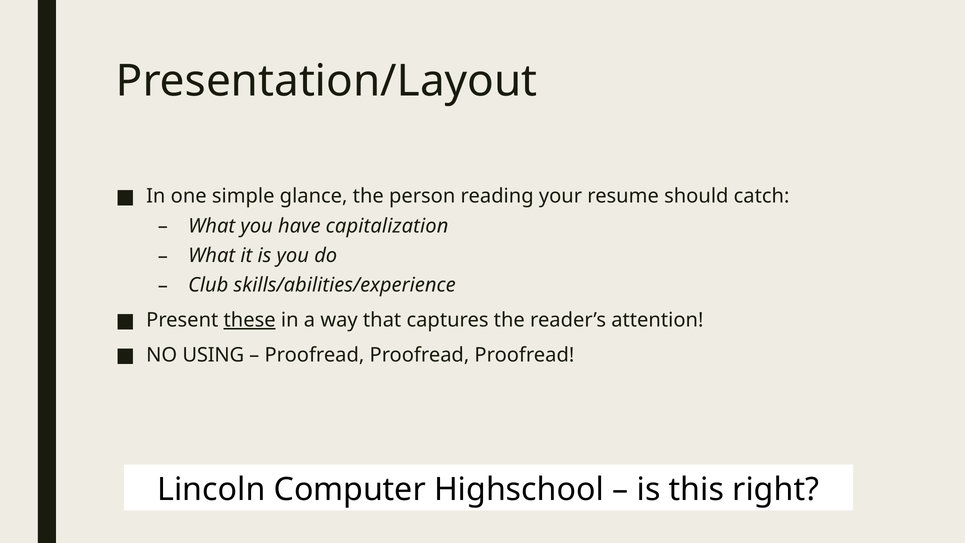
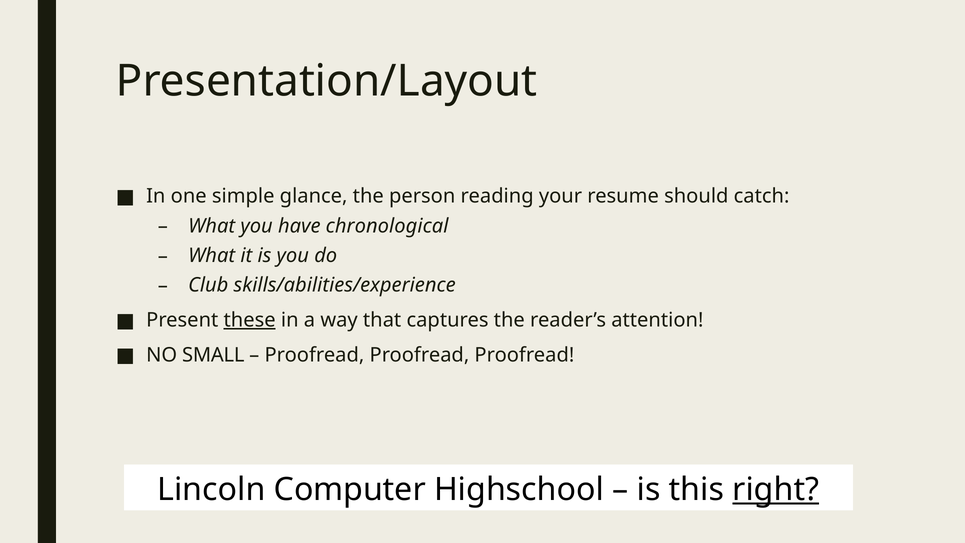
capitalization: capitalization -> chronological (387, 226)
USING: USING -> SMALL (213, 355)
right underline: none -> present (776, 490)
